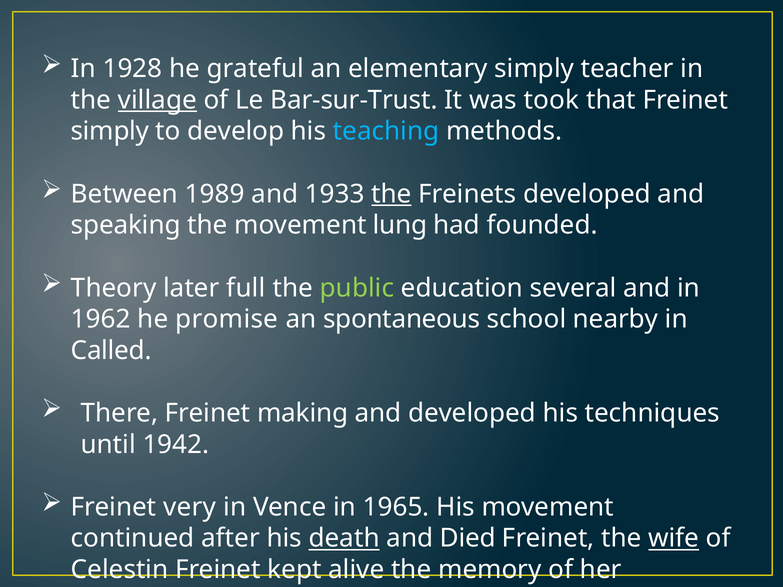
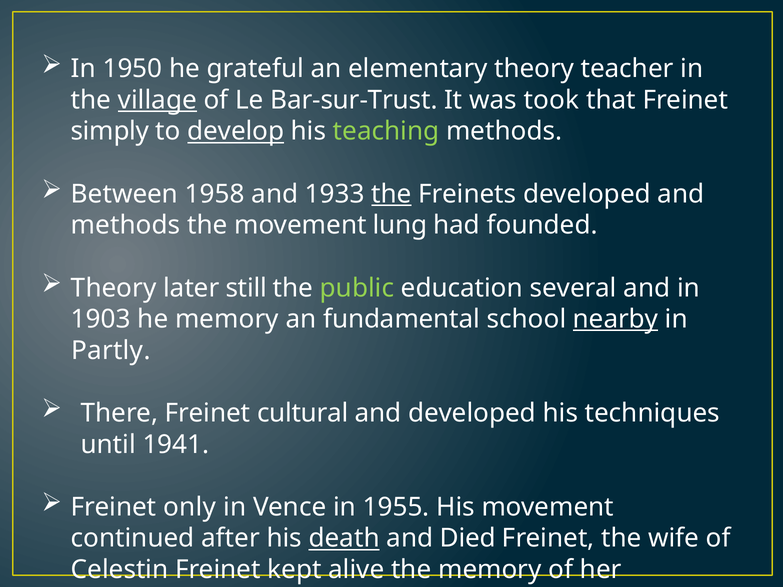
1928: 1928 -> 1950 (133, 69)
elementary simply: simply -> theory (534, 69)
develop underline: none -> present (236, 131)
teaching colour: light blue -> light green (386, 131)
1989: 1989 -> 1958 (215, 194)
speaking: speaking -> methods (126, 225)
full: full -> still (246, 288)
1962: 1962 -> 1903 (101, 319)
he promise: promise -> memory (227, 319)
spontaneous: spontaneous -> fundamental (402, 319)
nearby underline: none -> present (616, 319)
Called: Called -> Partly (111, 351)
making: making -> cultural (303, 413)
1942: 1942 -> 1941 (176, 445)
very: very -> only (190, 507)
1965: 1965 -> 1955 (396, 507)
wife underline: present -> none (674, 539)
